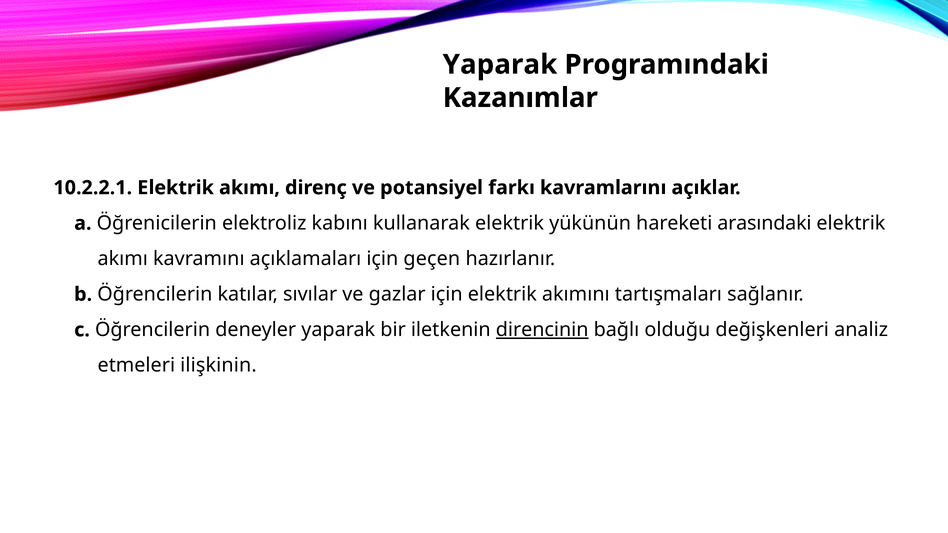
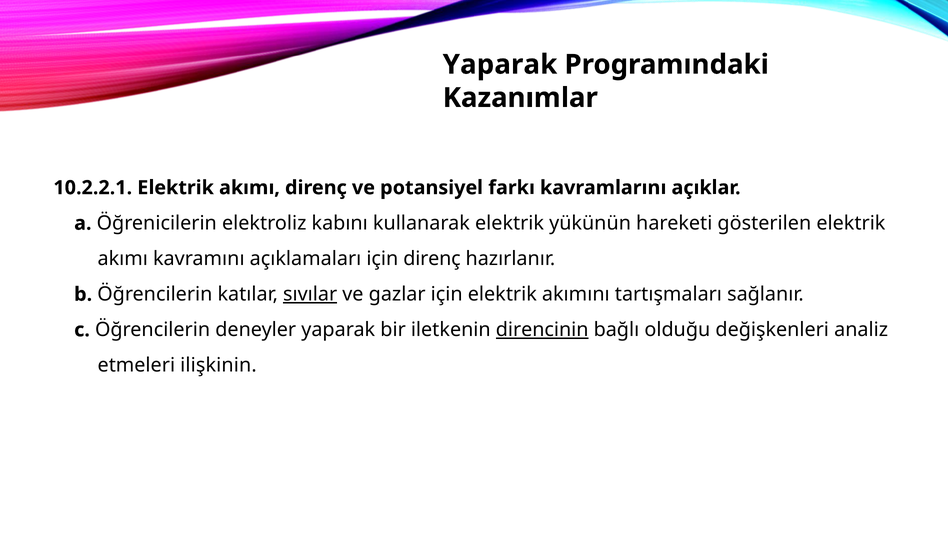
arasındaki: arasındaki -> gösterilen (764, 223)
için geçen: geçen -> direnç (432, 259)
sıvılar underline: none -> present (310, 294)
